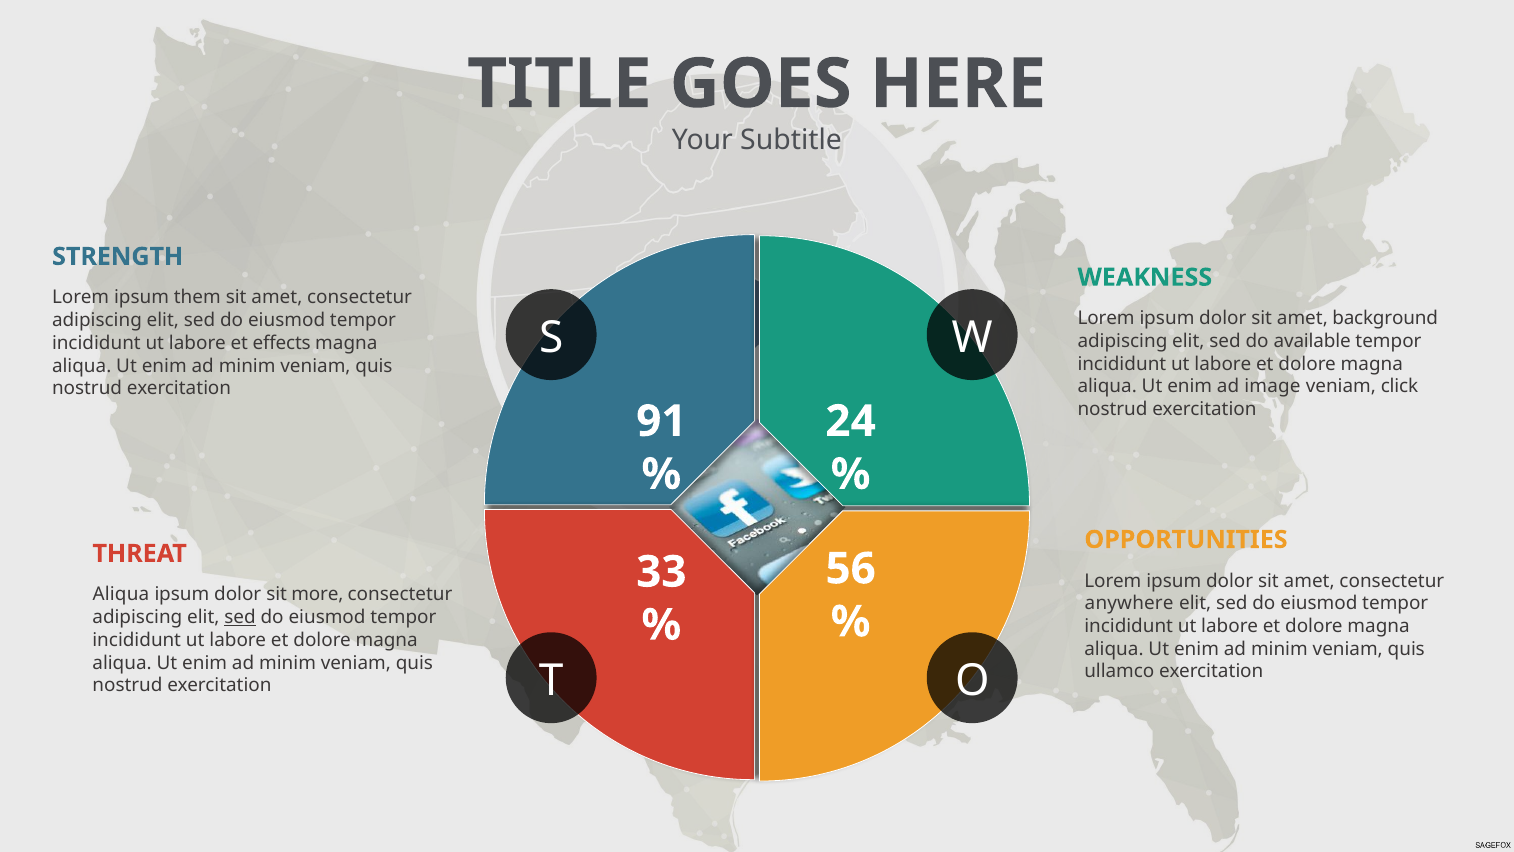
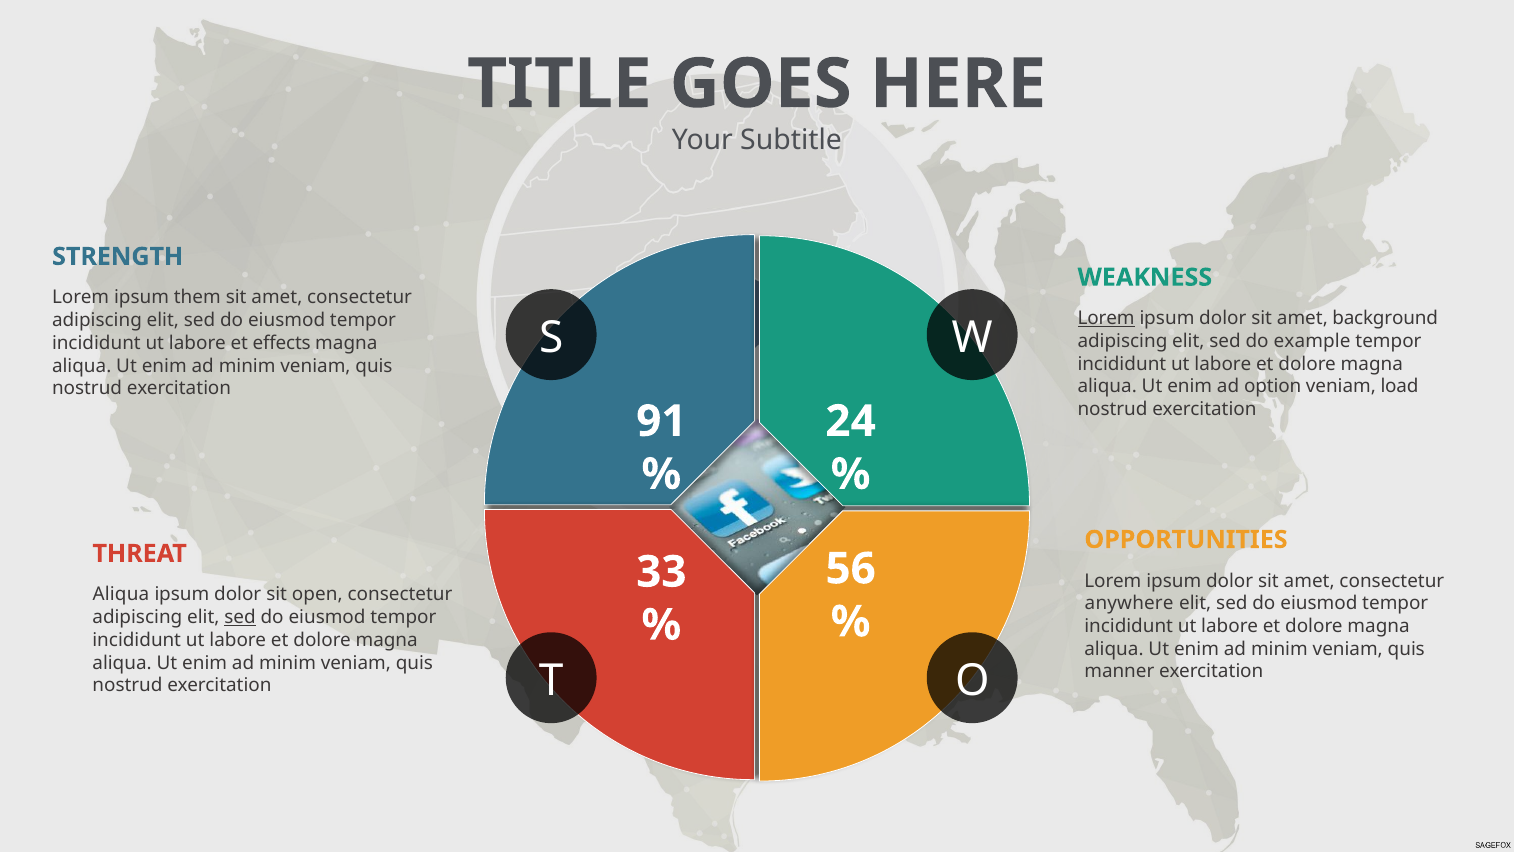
Lorem underline: none -> present (1106, 318)
available: available -> example (1312, 341)
image: image -> option (1273, 387)
click: click -> load (1400, 387)
more: more -> open (317, 594)
ullamco: ullamco -> manner (1119, 671)
